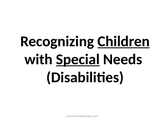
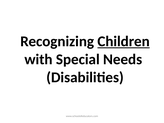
Special underline: present -> none (78, 59)
